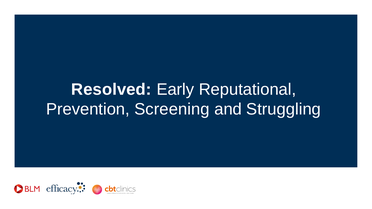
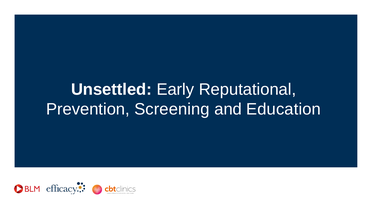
Resolved: Resolved -> Unsettled (111, 90)
Struggling: Struggling -> Education (284, 109)
